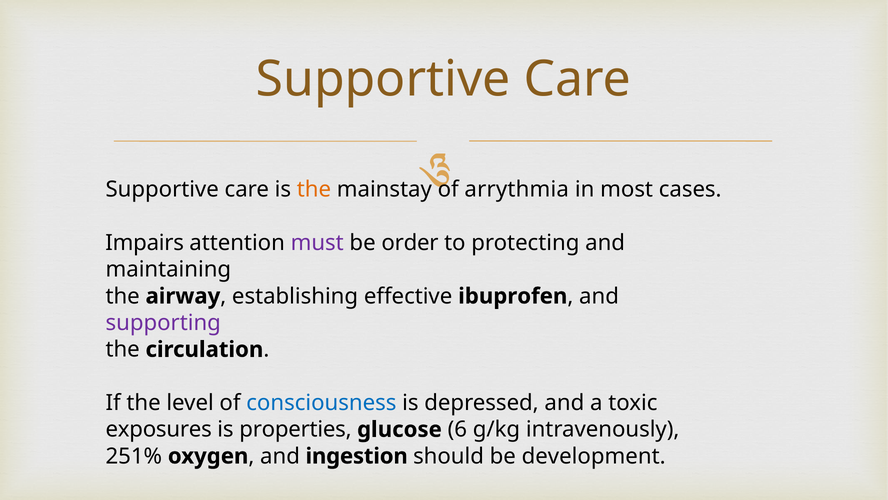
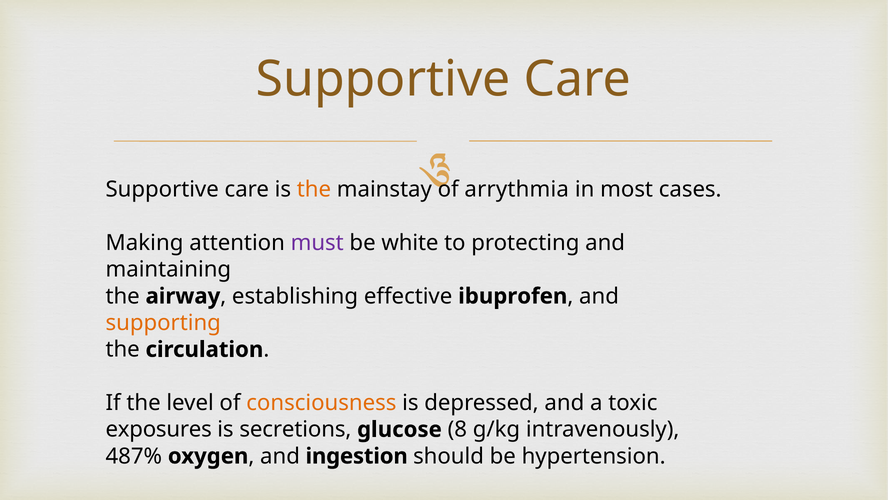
Impairs: Impairs -> Making (145, 243)
order: order -> white (410, 243)
supporting colour: purple -> orange (163, 323)
consciousness colour: blue -> orange (321, 402)
properties: properties -> secretions (295, 429)
6: 6 -> 8 (457, 429)
251%: 251% -> 487% (134, 456)
development: development -> hypertension (594, 456)
